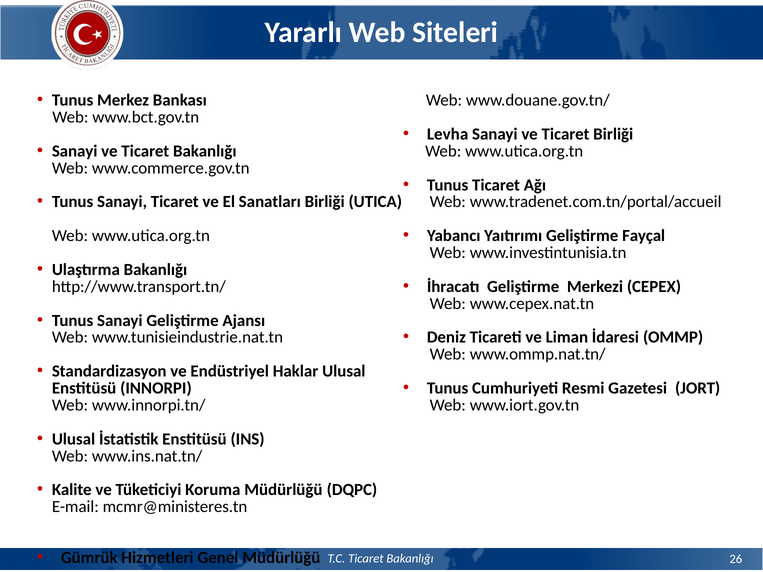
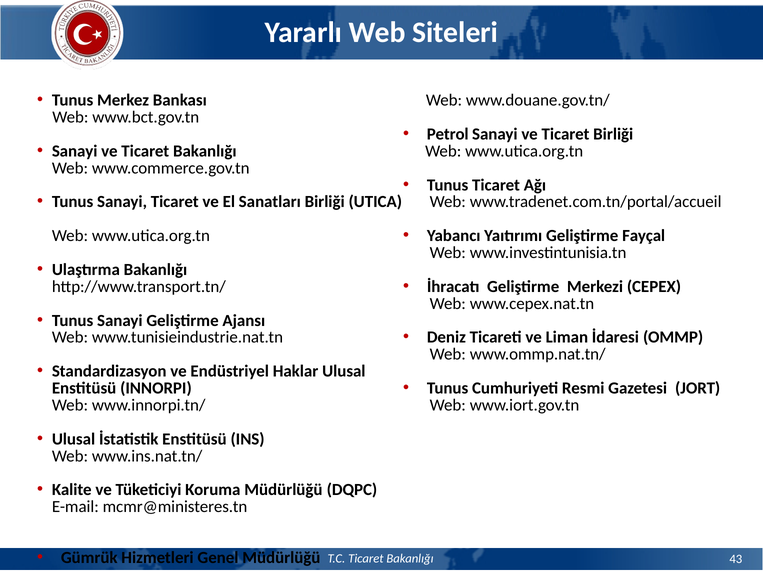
Levha: Levha -> Petrol (448, 134)
26: 26 -> 43 (736, 559)
